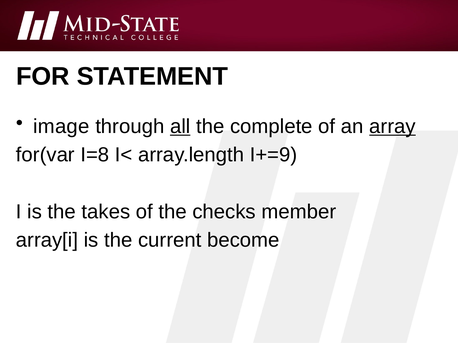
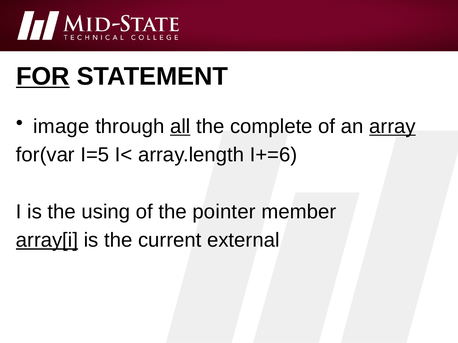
FOR underline: none -> present (43, 77)
I=8: I=8 -> I=5 (95, 155)
I+=9: I+=9 -> I+=6 (274, 155)
takes: takes -> using (106, 212)
checks: checks -> pointer (224, 212)
array[i underline: none -> present (47, 241)
become: become -> external (243, 241)
